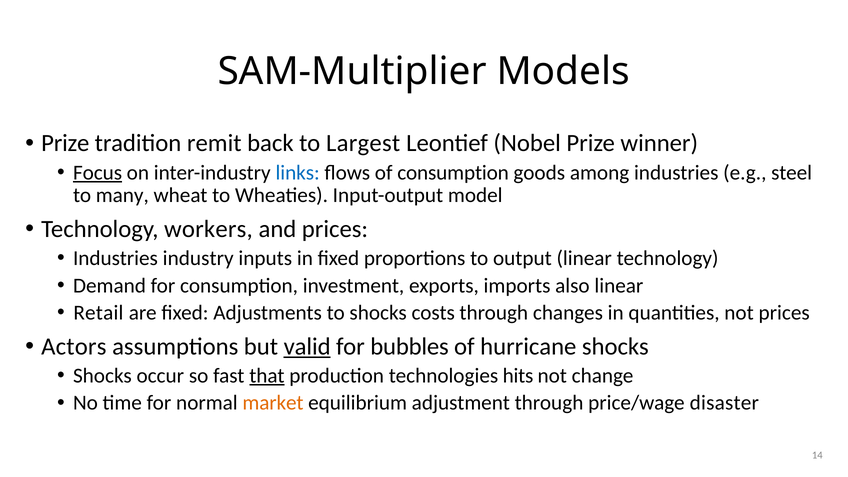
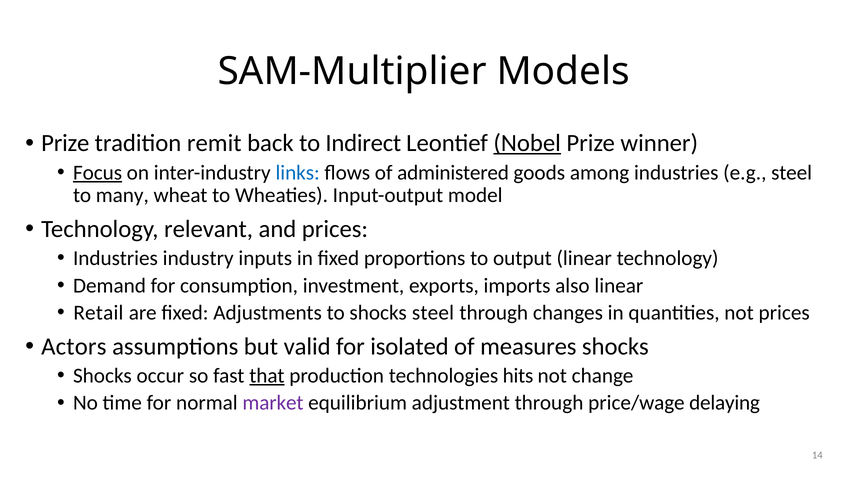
Largest: Largest -> Indirect (363, 143)
Nobel underline: none -> present (527, 143)
of consumption: consumption -> administered (453, 173)
workers: workers -> relevant (209, 229)
shocks costs: costs -> steel (433, 313)
valid underline: present -> none (307, 346)
bubbles: bubbles -> isolated (409, 346)
hurricane: hurricane -> measures (528, 346)
market colour: orange -> purple (273, 403)
disaster: disaster -> delaying (725, 403)
